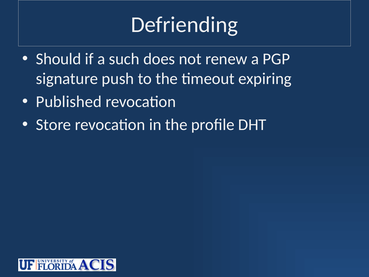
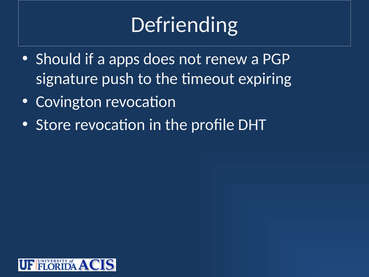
such: such -> apps (124, 59)
Published: Published -> Covington (69, 102)
